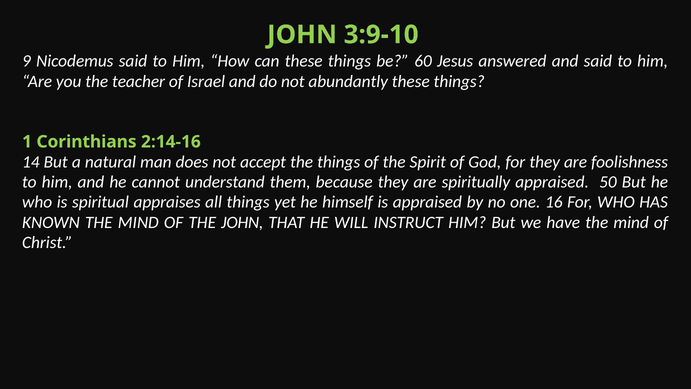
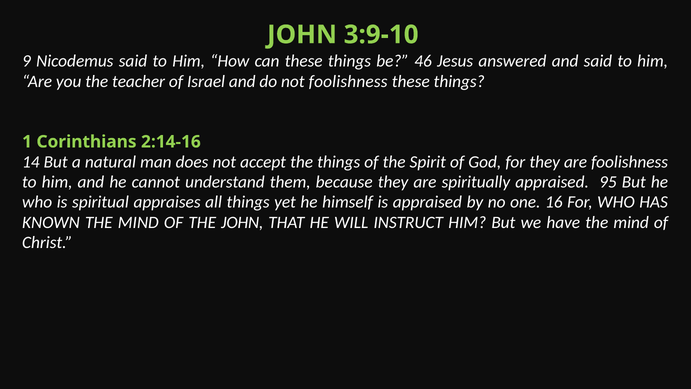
60: 60 -> 46 (423, 61)
not abundantly: abundantly -> foolishness (348, 81)
50: 50 -> 95 (608, 182)
